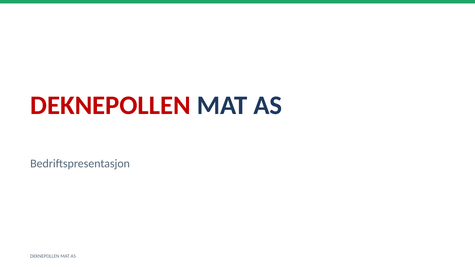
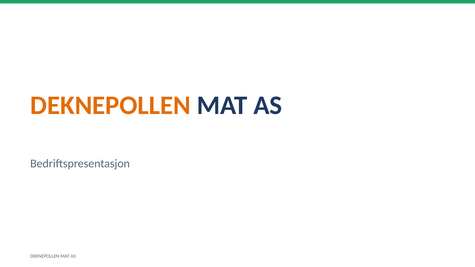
DEKNEPOLLEN colour: red -> orange (110, 105)
